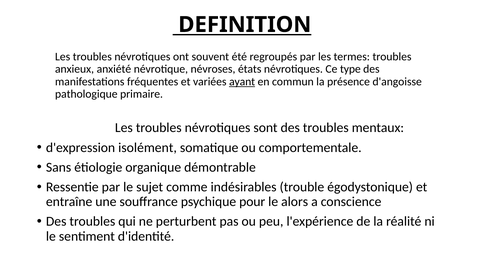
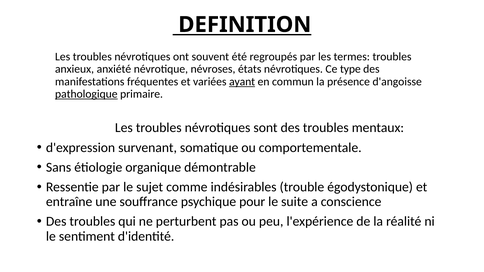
pathologique underline: none -> present (86, 94)
isolément: isolément -> survenant (148, 148)
alors: alors -> suite (295, 202)
